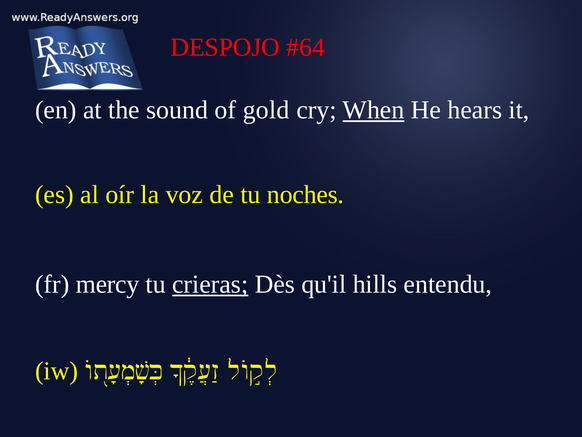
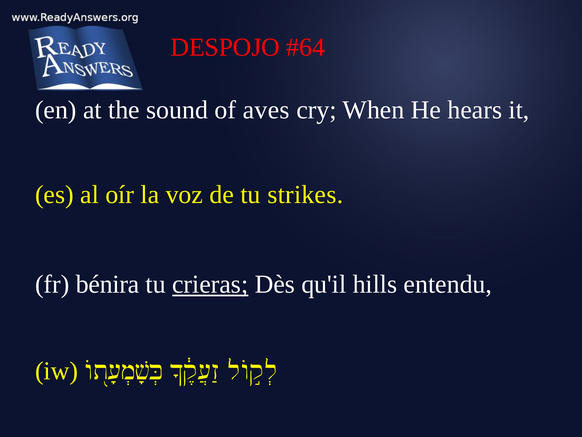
gold: gold -> aves (266, 110)
When underline: present -> none (373, 110)
noches: noches -> strikes (305, 194)
mercy: mercy -> bénira (108, 284)
